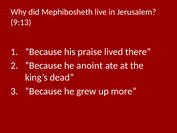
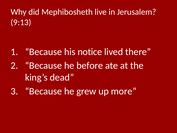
praise: praise -> notice (90, 52)
anoint: anoint -> before (90, 65)
